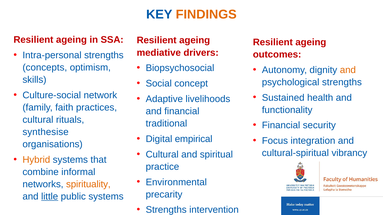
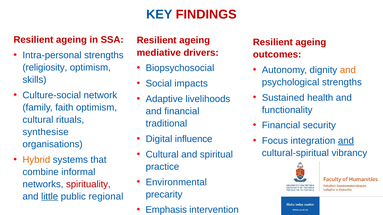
FINDINGS colour: orange -> red (206, 14)
concepts: concepts -> religiosity (45, 68)
concept: concept -> impacts (191, 84)
faith practices: practices -> optimism (96, 108)
empirical: empirical -> influence (194, 139)
and underline: none -> present (346, 141)
spirituality colour: orange -> red (88, 185)
public systems: systems -> regional (106, 197)
Strengths: Strengths -> Emphasis (166, 210)
